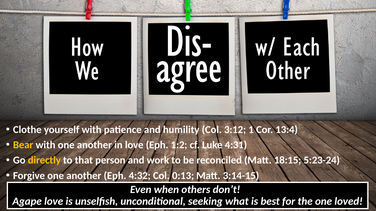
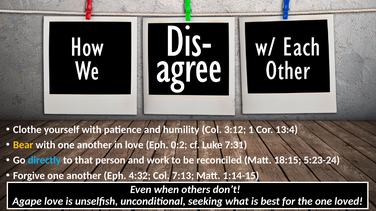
1:2: 1:2 -> 0:2 (179, 145)
4:31: 4:31 -> 7:31 (236, 145)
directly colour: yellow -> light blue (44, 161)
0:13: 0:13 -> 7:13 (183, 176)
3:14-15: 3:14-15 -> 1:14-15 (241, 176)
